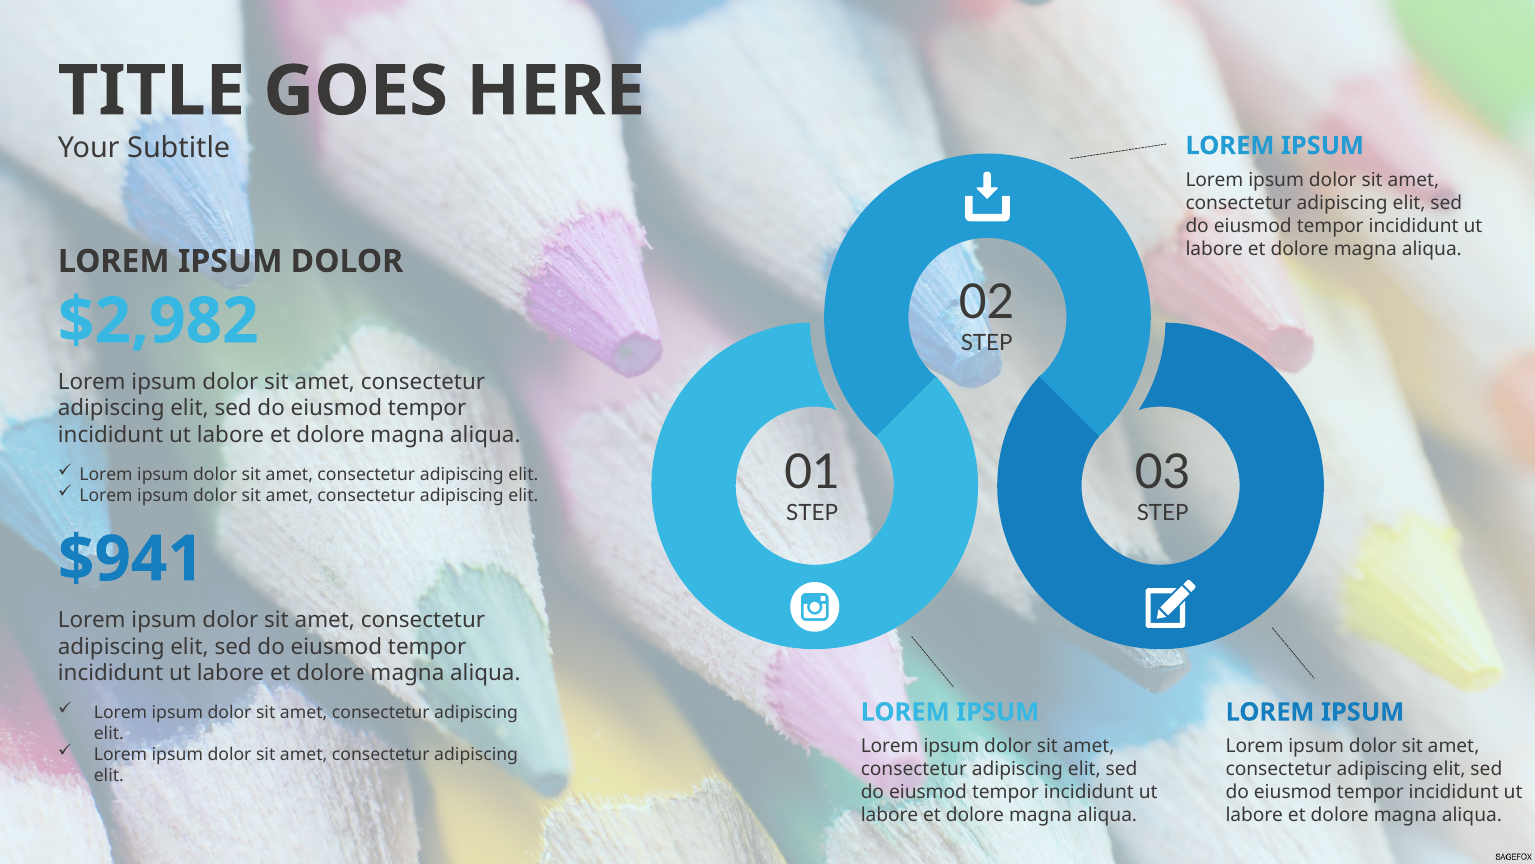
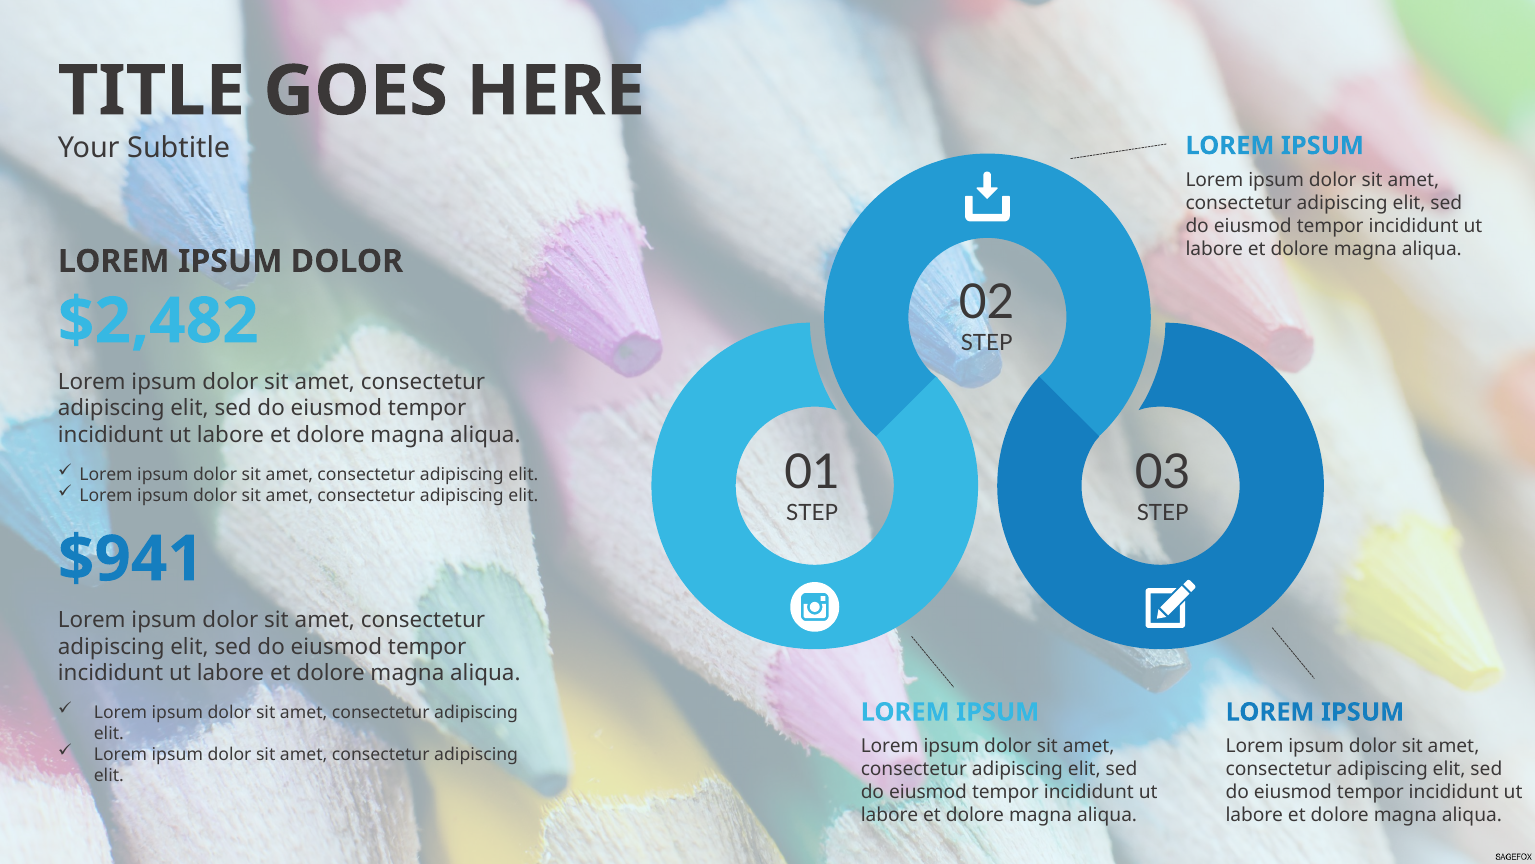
$2,982: $2,982 -> $2,482 (158, 321)
